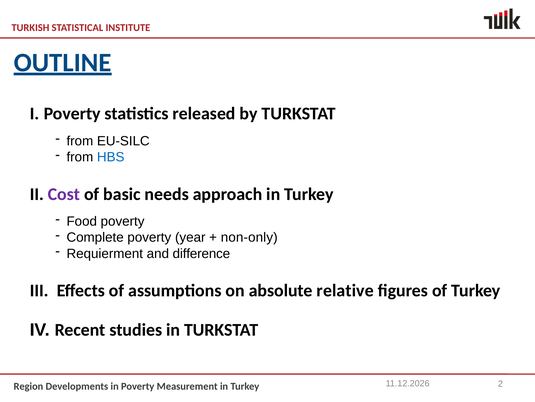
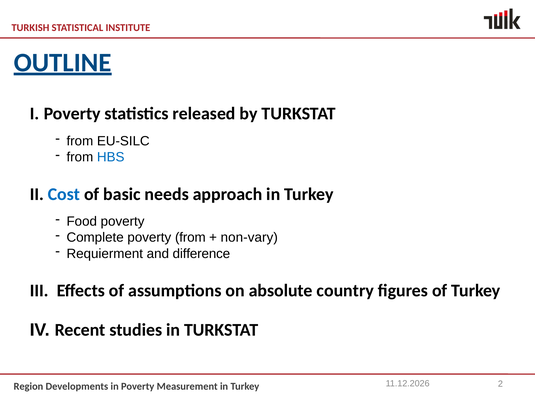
Cost colour: purple -> blue (64, 194)
poverty year: year -> from (190, 237)
non-only: non-only -> non-vary (249, 237)
relative: relative -> country (345, 290)
